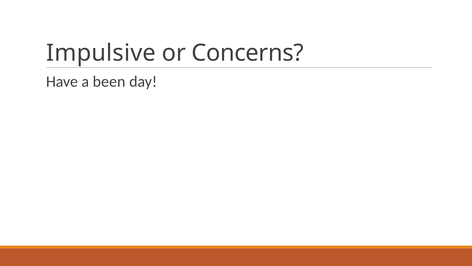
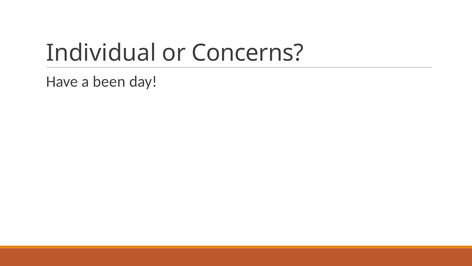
Impulsive: Impulsive -> Individual (101, 53)
